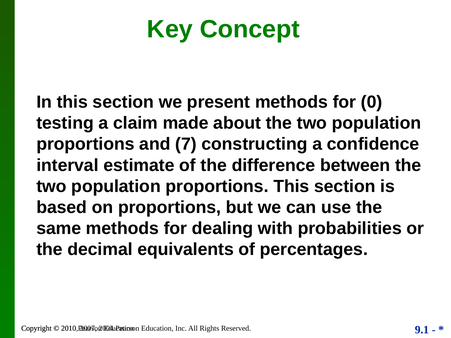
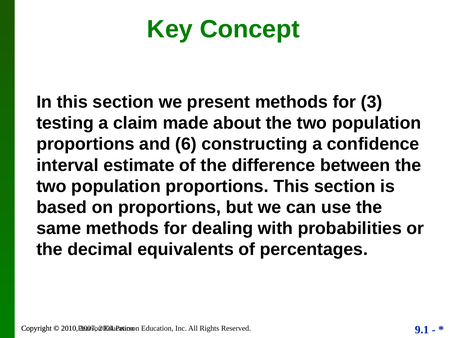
0: 0 -> 3 (372, 102)
7: 7 -> 6 (186, 144)
